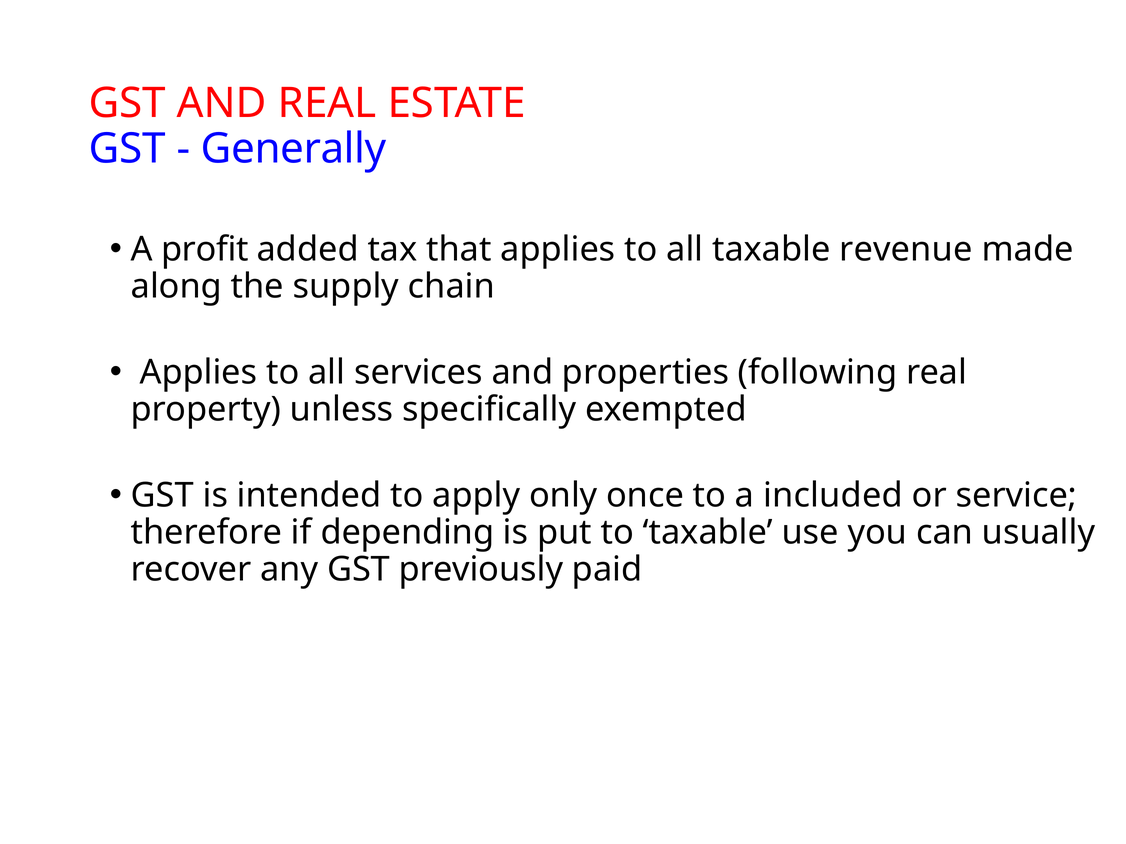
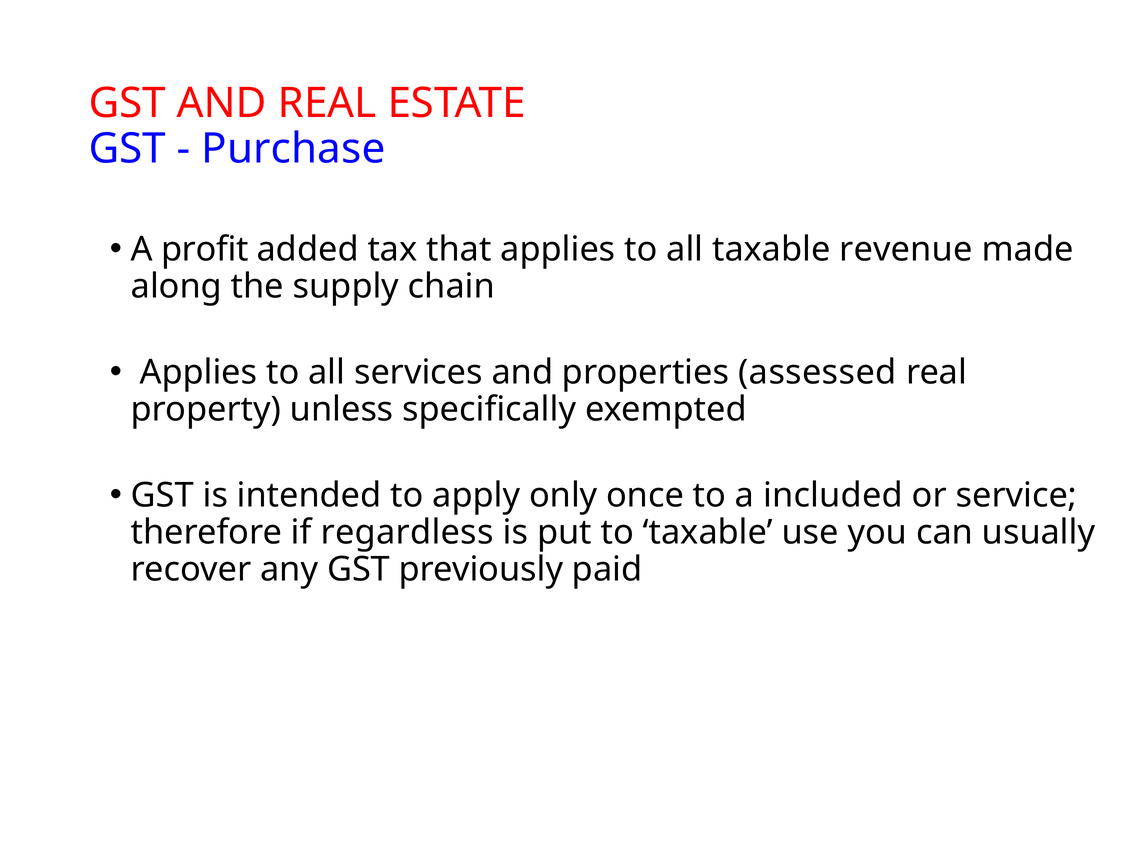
Generally: Generally -> Purchase (293, 149)
following: following -> assessed (817, 372)
depending: depending -> regardless (407, 533)
